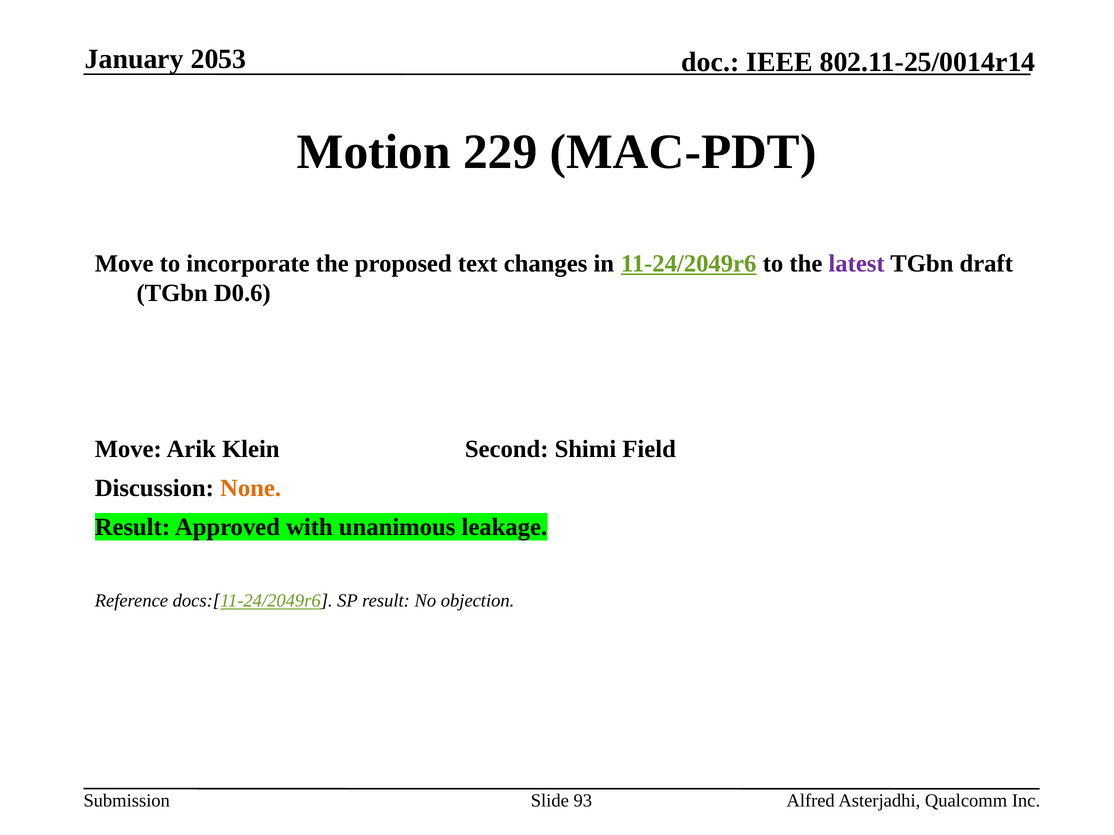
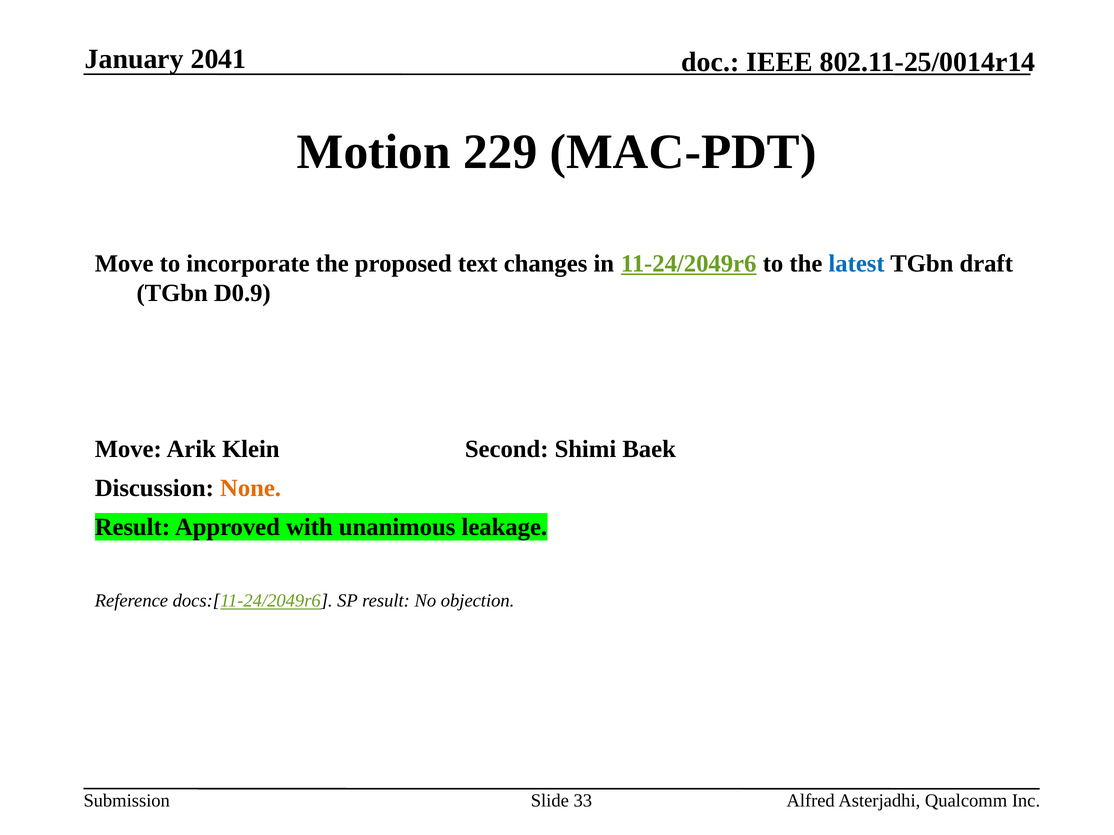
2053: 2053 -> 2041 (218, 59)
latest colour: purple -> blue (857, 264)
D0.6: D0.6 -> D0.9 (242, 293)
Field: Field -> Baek (649, 449)
93: 93 -> 33 (583, 801)
